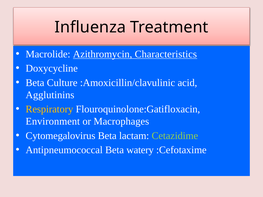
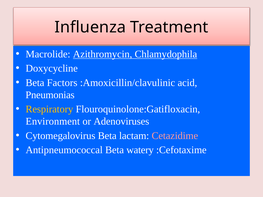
Characteristics: Characteristics -> Chlamydophila (166, 54)
Culture: Culture -> Factors (62, 83)
Agglutinins: Agglutinins -> Pneumonias (50, 95)
Macrophages: Macrophages -> Adenoviruses (121, 122)
Cetazidime colour: light green -> pink (175, 136)
